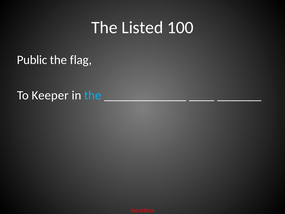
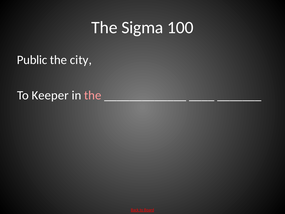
Listed: Listed -> Sigma (142, 28)
flag: flag -> city (81, 60)
the colour: light blue -> pink (93, 95)
